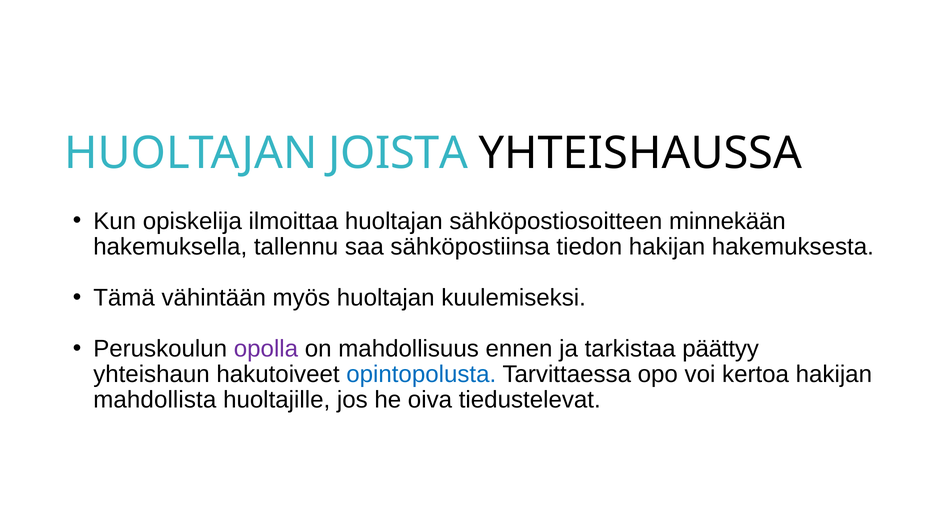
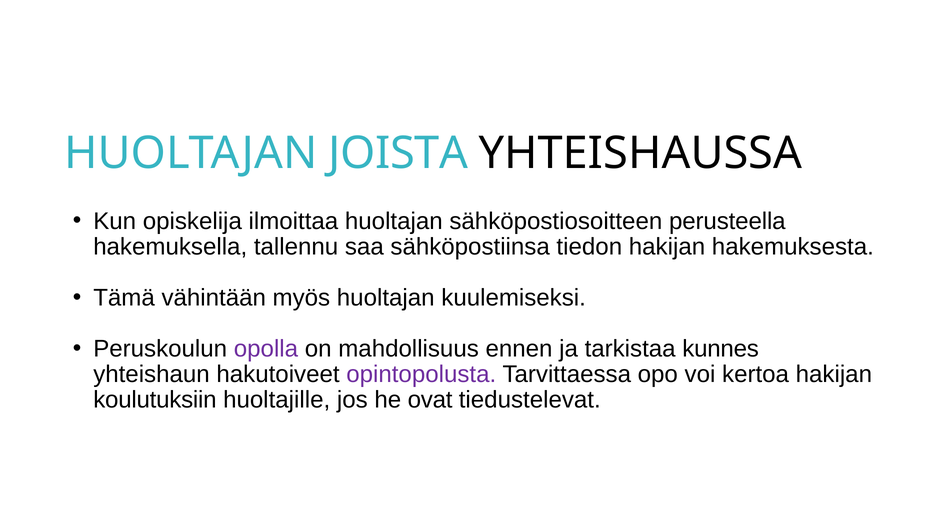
minnekään: minnekään -> perusteella (727, 221)
päättyy: päättyy -> kunnes (721, 349)
opintopolusta colour: blue -> purple (421, 375)
mahdollista: mahdollista -> koulutuksiin (155, 400)
oiva: oiva -> ovat (430, 400)
